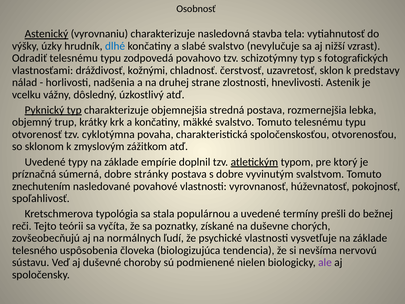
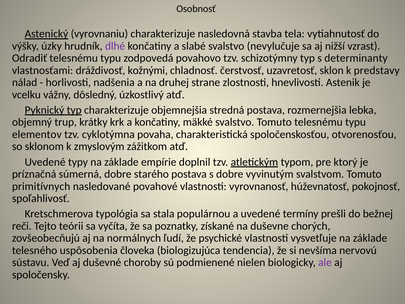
dlhé colour: blue -> purple (115, 46)
fotografických: fotografických -> determinanty (356, 58)
otvorenosť: otvorenosť -> elementov (37, 134)
stránky: stránky -> starého (151, 174)
znechutením: znechutením -> primitívnych (41, 186)
